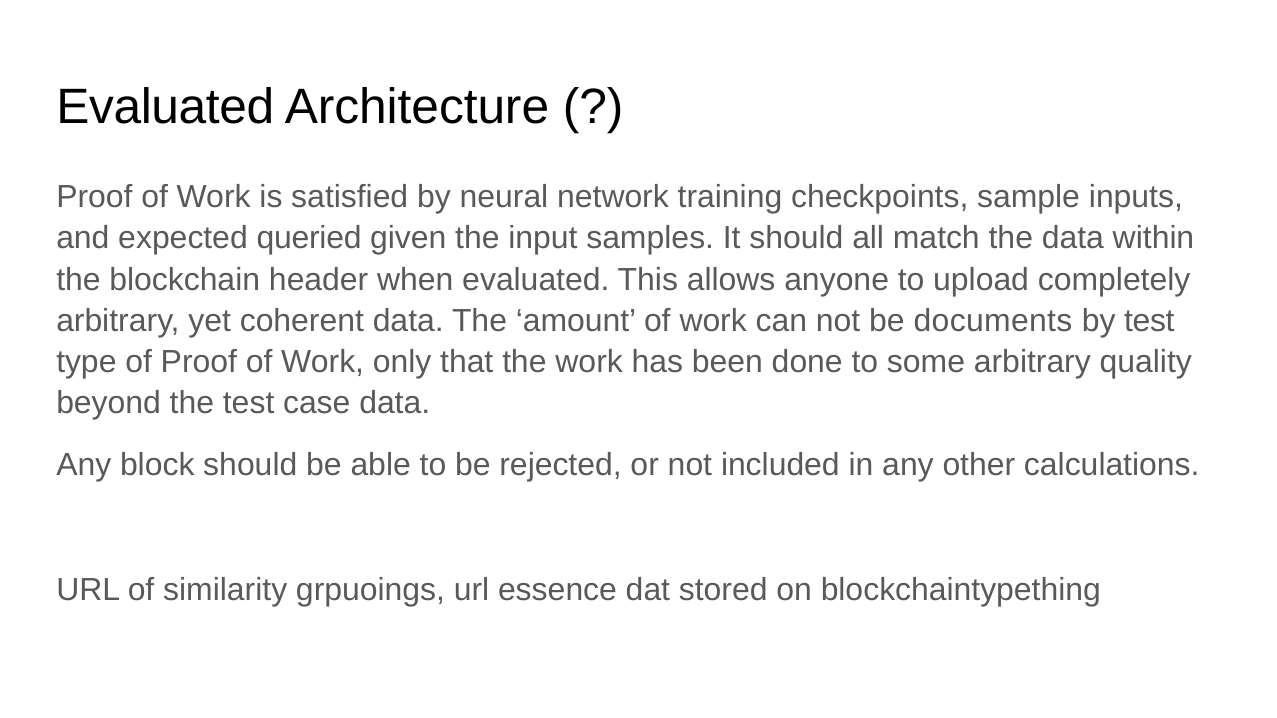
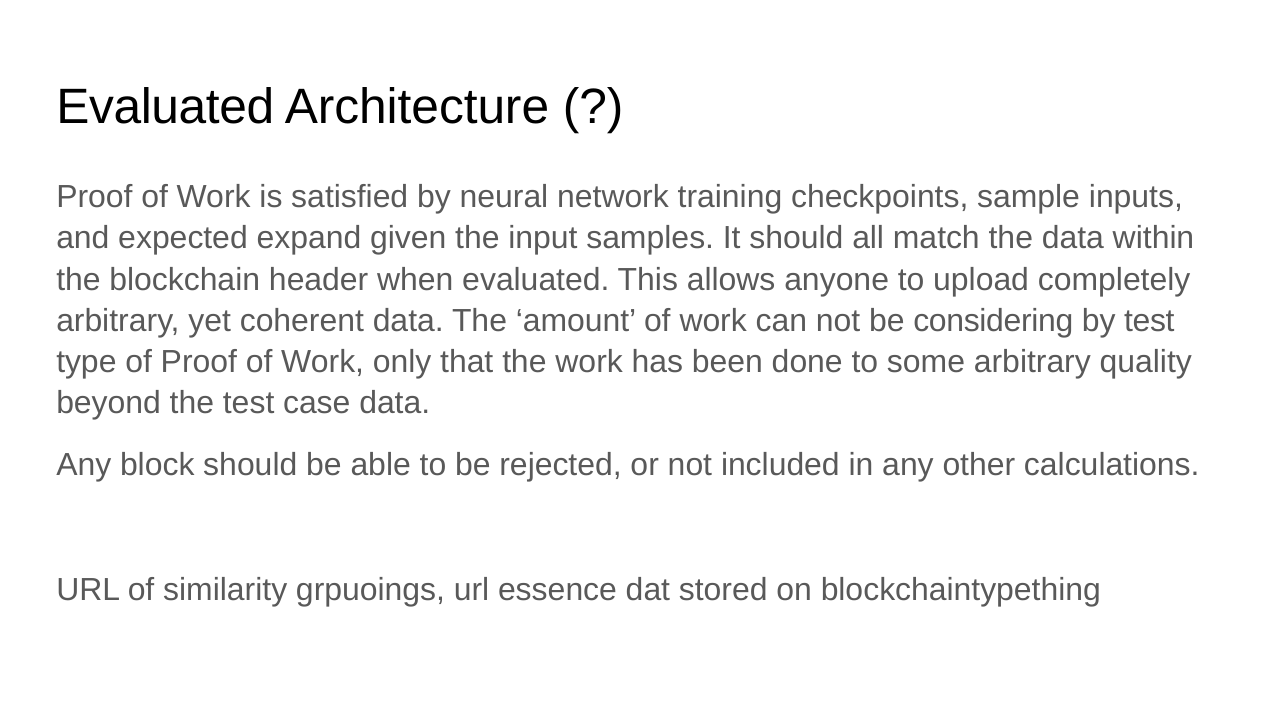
queried: queried -> expand (309, 239)
documents: documents -> considering (993, 321)
